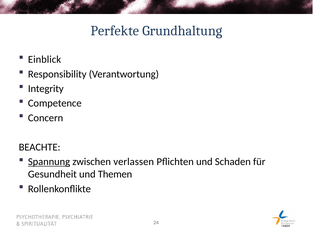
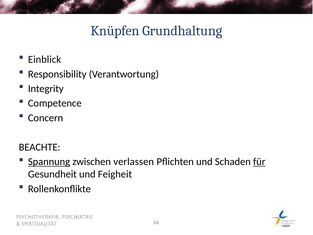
Perfekte: Perfekte -> Knüpfen (115, 31)
für underline: none -> present (259, 162)
Themen: Themen -> Feigheit (115, 174)
